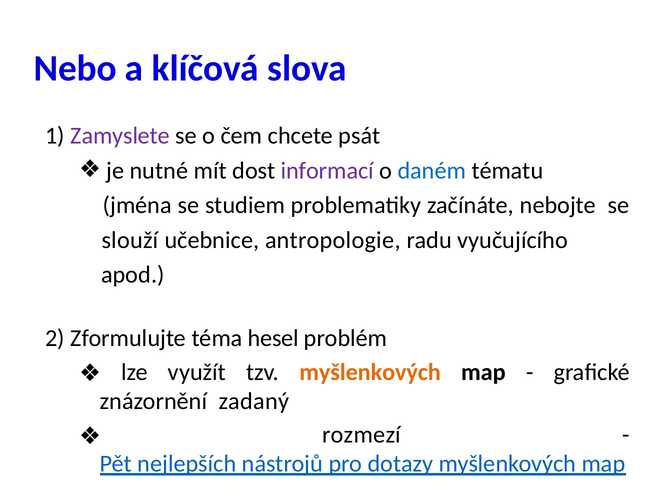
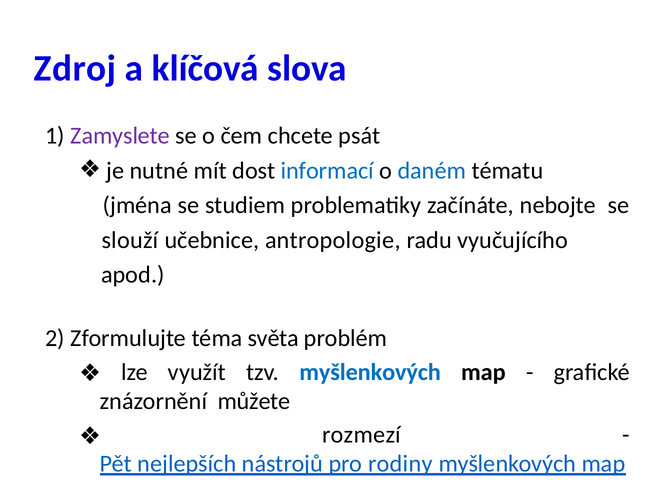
Nebo: Nebo -> Zdroj (75, 68)
informací colour: purple -> blue (327, 171)
hesel: hesel -> světa (273, 338)
myšlenkových colour: orange -> blue (370, 372)
zadaný: zadaný -> můžete (254, 401)
dotazy: dotazy -> rodiny (400, 464)
